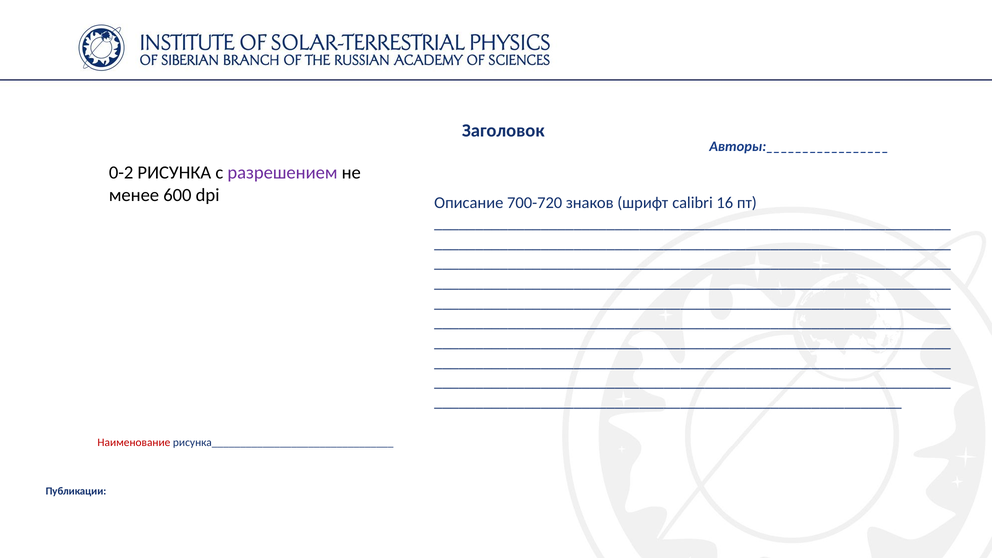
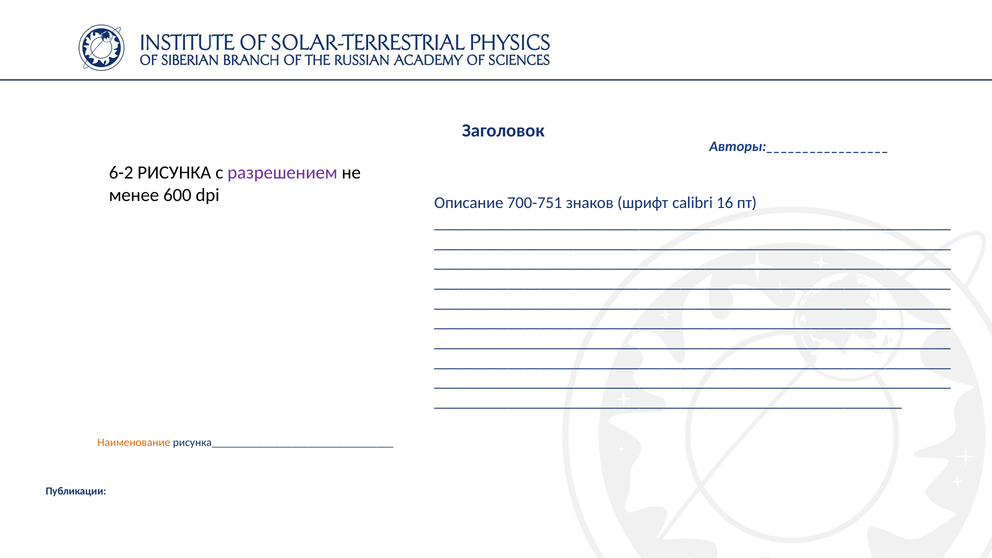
0-2: 0-2 -> 6-2 (121, 173)
700-720: 700-720 -> 700-751 (535, 203)
Наименование colour: red -> orange (134, 443)
